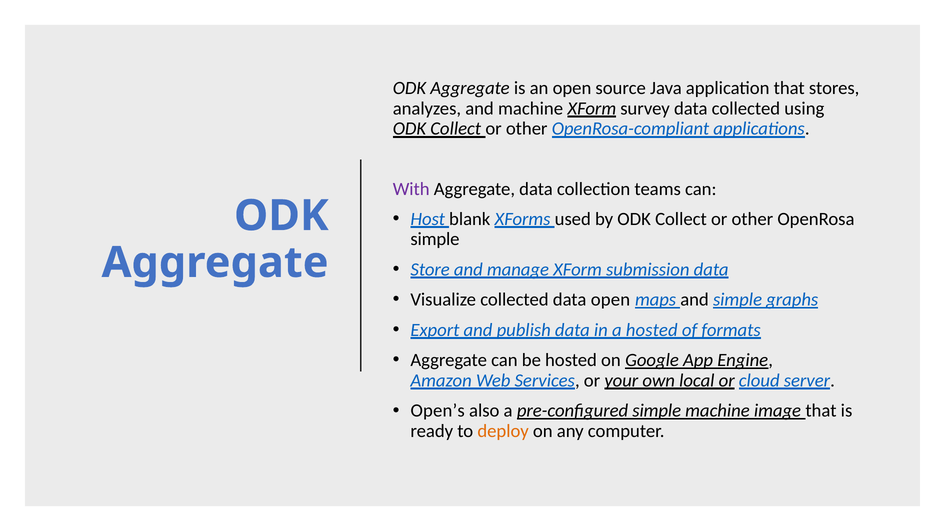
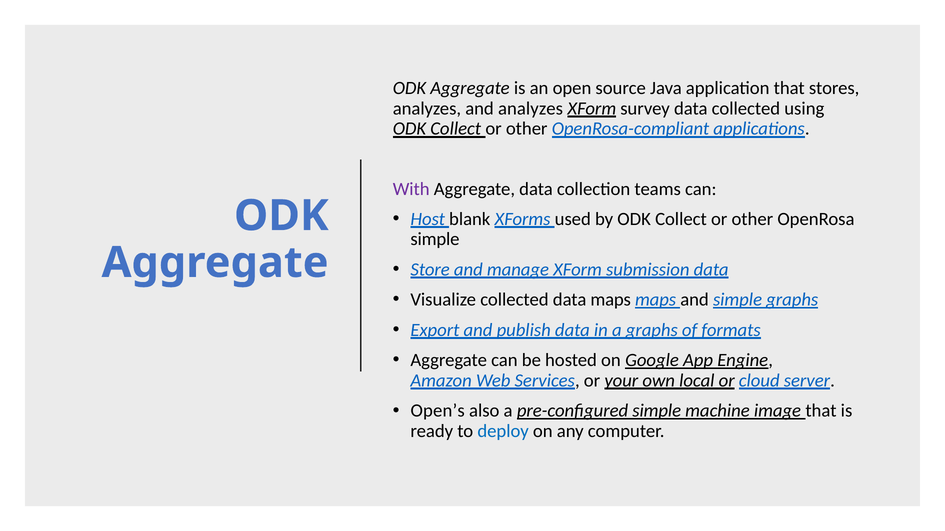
and machine: machine -> analyzes (531, 109)
data open: open -> maps (611, 300)
a hosted: hosted -> graphs (652, 330)
deploy colour: orange -> blue (503, 431)
